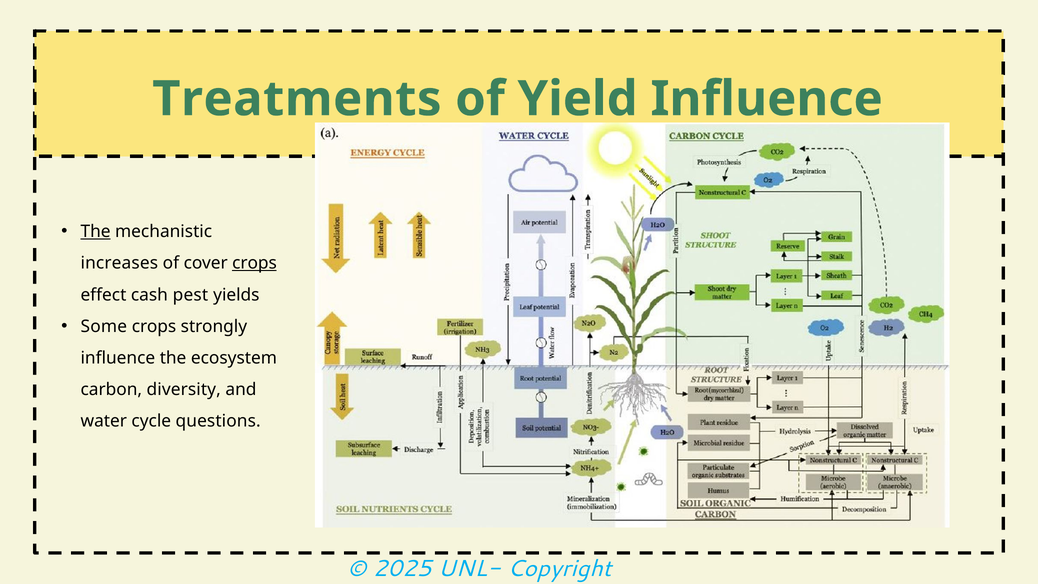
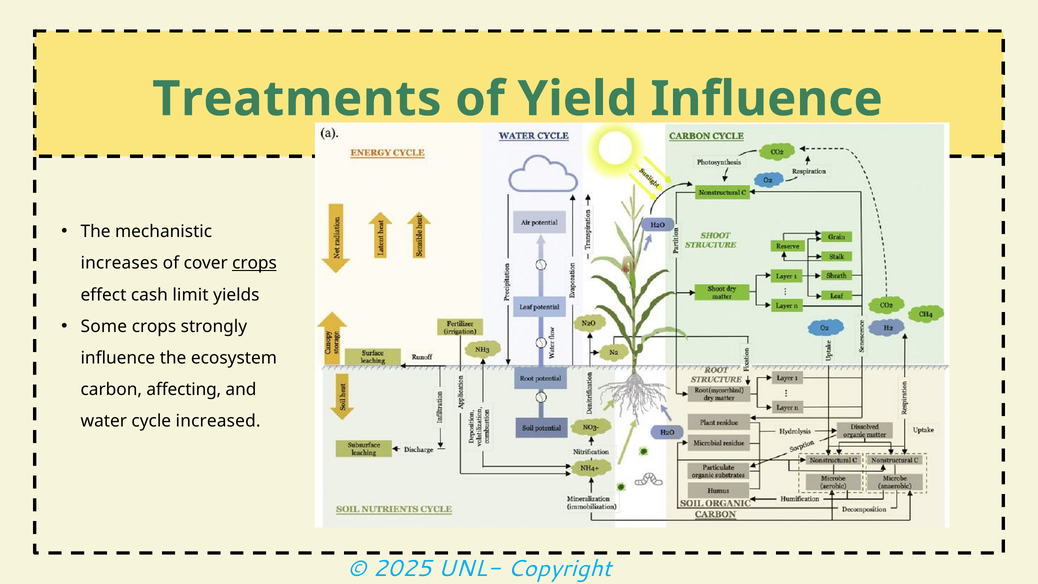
The underline: present -> none (96, 232)
pest: pest -> limit (191, 295)
diversity: diversity -> affecting (184, 390)
questions: questions -> increased (218, 421)
